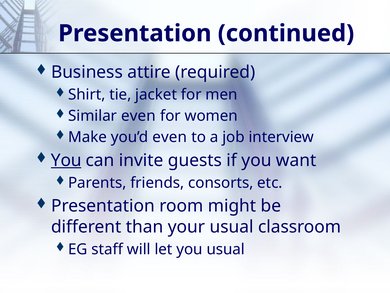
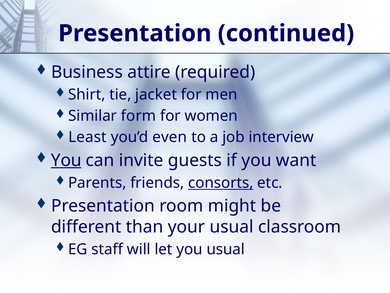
Similar even: even -> form (139, 116)
Make: Make -> Least (87, 137)
consorts underline: none -> present (221, 182)
